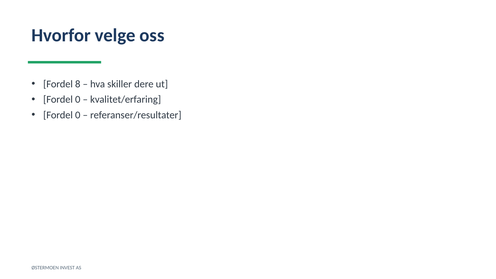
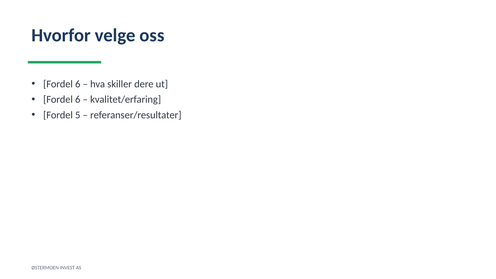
8: 8 -> 6 (78, 84)
0: 0 -> 6 (78, 100)
0: 0 -> 5 (78, 115)
